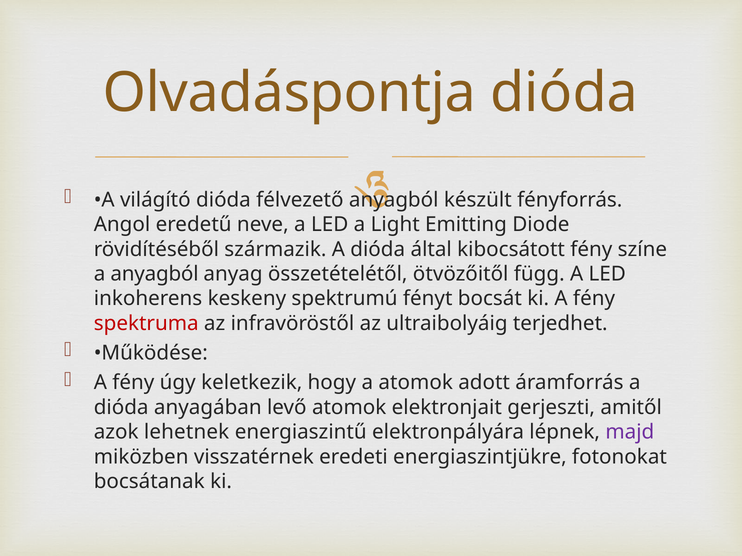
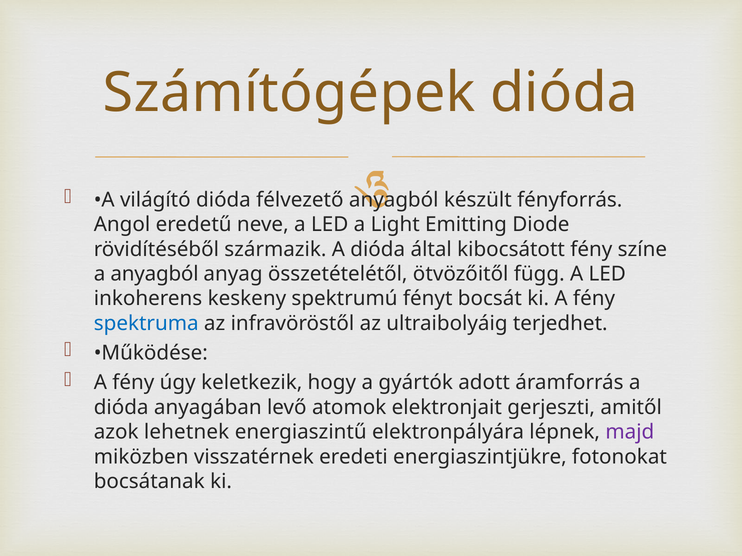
Olvadáspontja: Olvadáspontja -> Számítógépek (289, 93)
spektruma colour: red -> blue (146, 324)
a atomok: atomok -> gyártók (416, 383)
